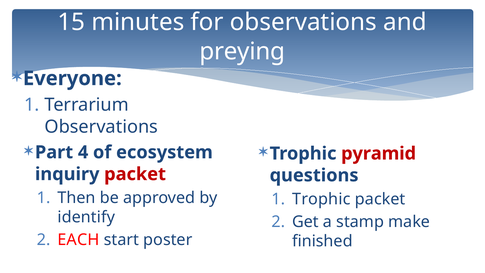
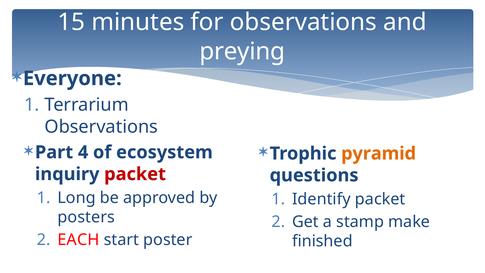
pyramid colour: red -> orange (379, 153)
Then: Then -> Long (77, 198)
Trophic: Trophic -> Identify (321, 199)
identify: identify -> posters (86, 217)
